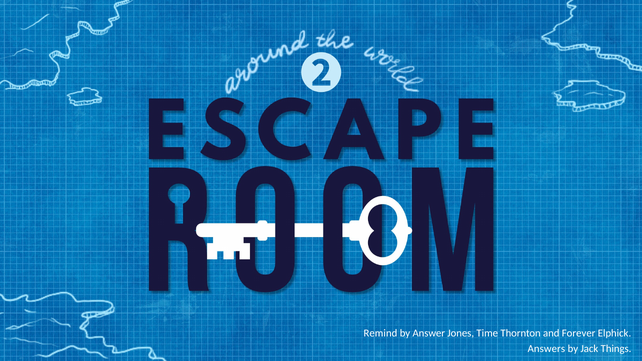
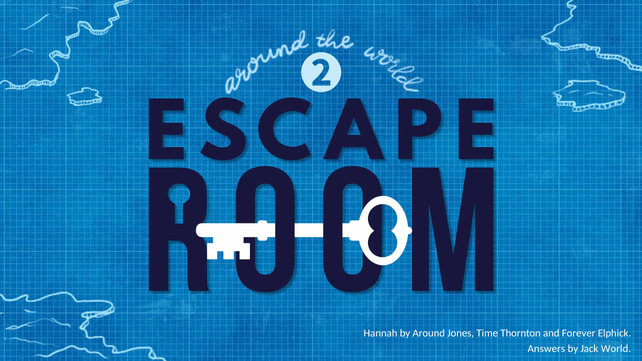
Remind: Remind -> Hannah (380, 333)
Answer: Answer -> Around (429, 333)
Things: Things -> World (616, 349)
